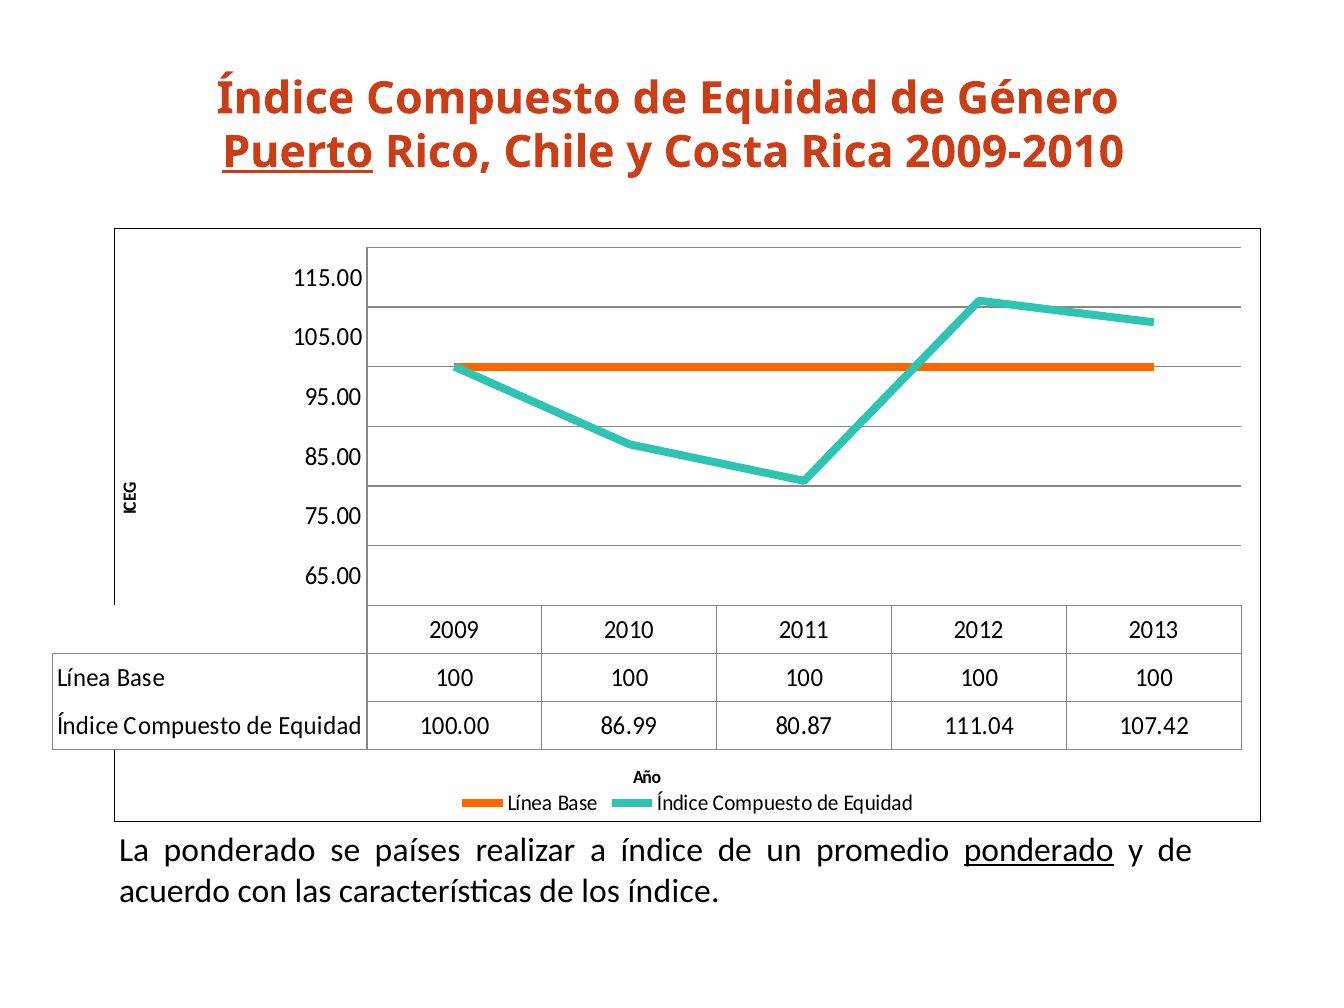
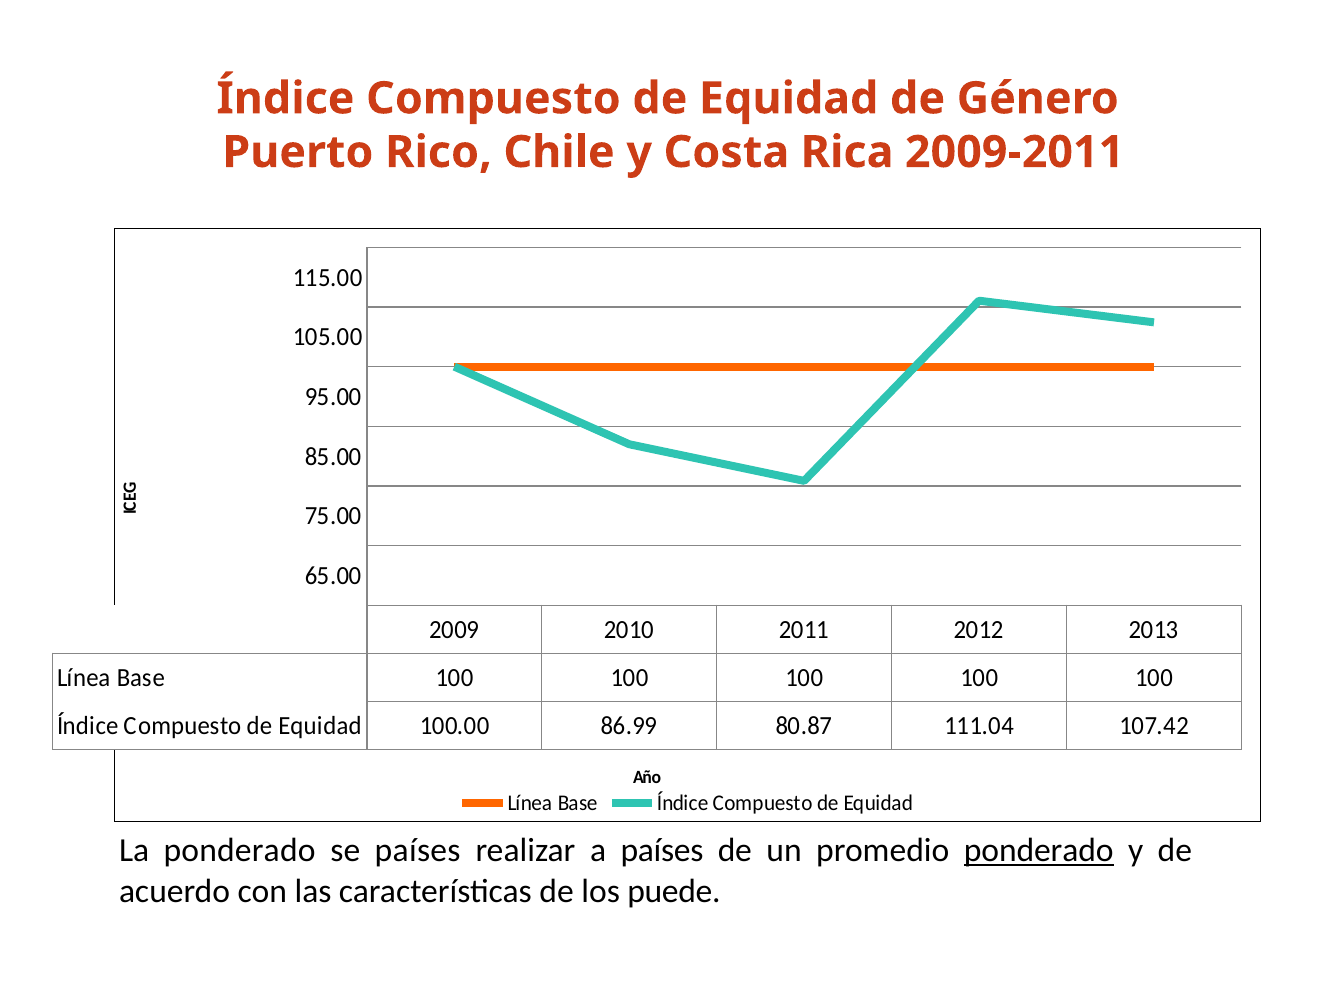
Puerto underline: present -> none (298, 152)
2009-2010: 2009-2010 -> 2009-2011 (1015, 152)
a índice: índice -> países (662, 851)
los índice: índice -> puede (674, 891)
